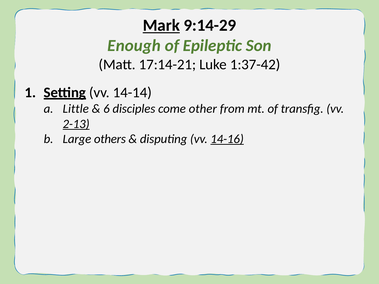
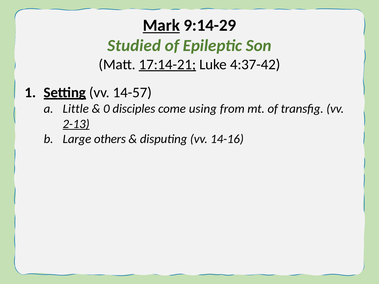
Enough: Enough -> Studied (134, 46)
17:14-21 underline: none -> present (167, 64)
1:37-42: 1:37-42 -> 4:37-42 (255, 64)
14-14: 14-14 -> 14-57 (132, 93)
6: 6 -> 0 (106, 109)
other: other -> using (203, 109)
14-16 underline: present -> none (227, 139)
